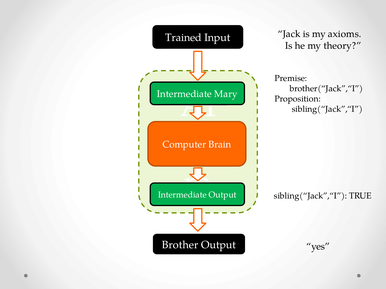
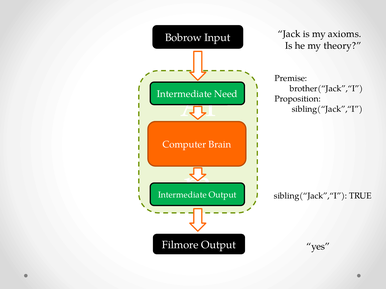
Trained: Trained -> Bobrow (183, 38)
Mary: Mary -> Need (226, 94)
Brother: Brother -> Filmore (180, 245)
